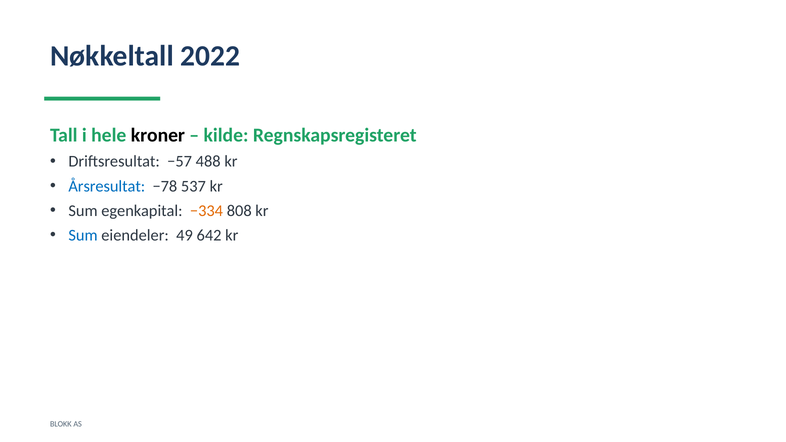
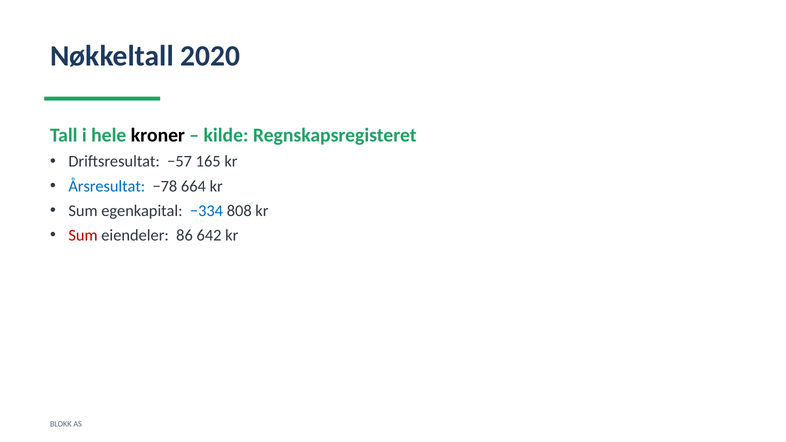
2022: 2022 -> 2020 (210, 56)
488: 488 -> 165 (208, 162)
537: 537 -> 664 (193, 186)
−334 colour: orange -> blue (206, 211)
Sum colour: blue -> red (83, 235)
49: 49 -> 86 (185, 235)
